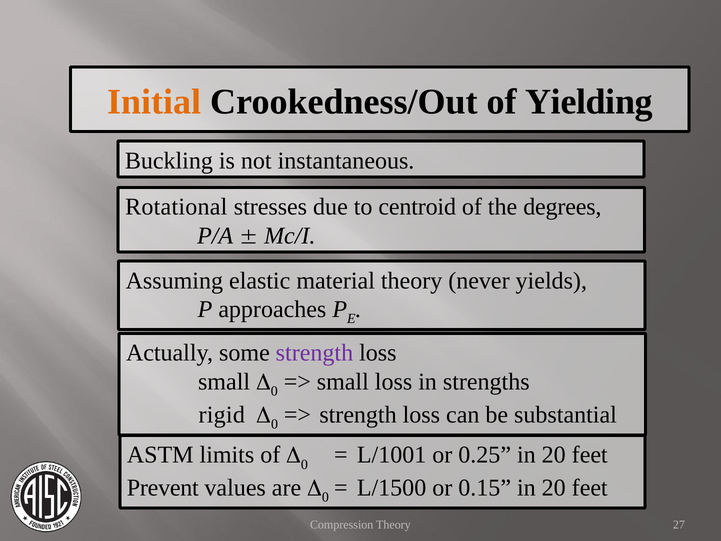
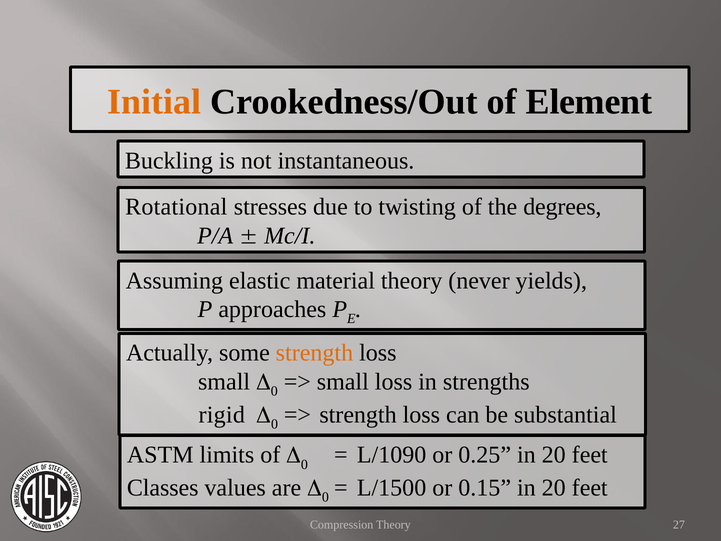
Yielding: Yielding -> Element (589, 102)
centroid: centroid -> twisting (417, 207)
strength colour: purple -> orange (314, 353)
L/1001: L/1001 -> L/1090 (392, 455)
Prevent: Prevent -> Classes (163, 488)
